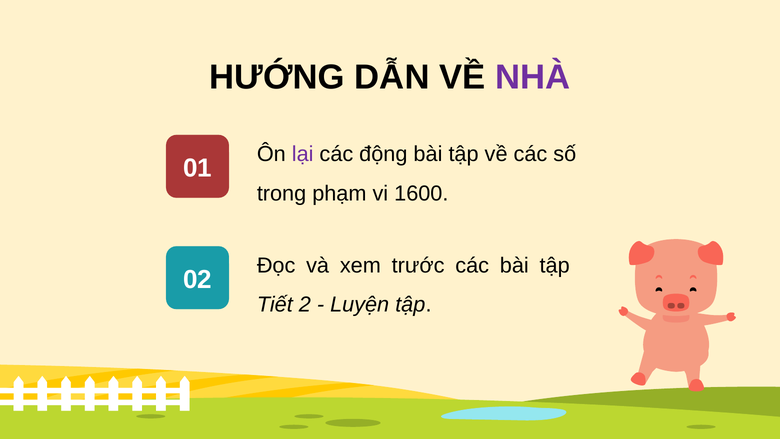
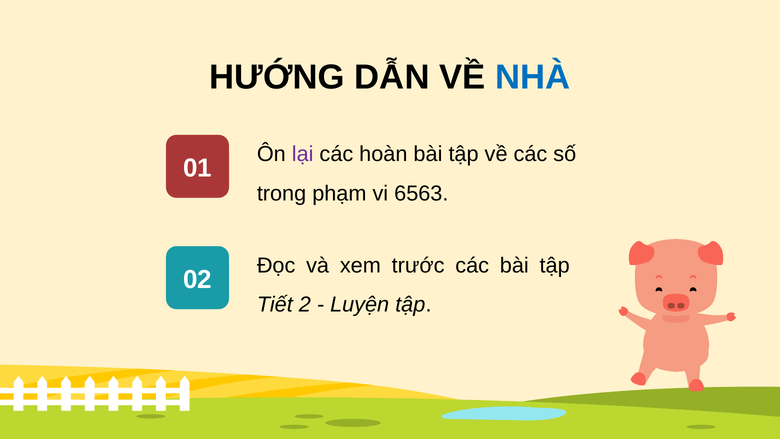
NHÀ colour: purple -> blue (533, 77)
động: động -> hoàn (383, 154)
1600: 1600 -> 6563 (421, 193)
